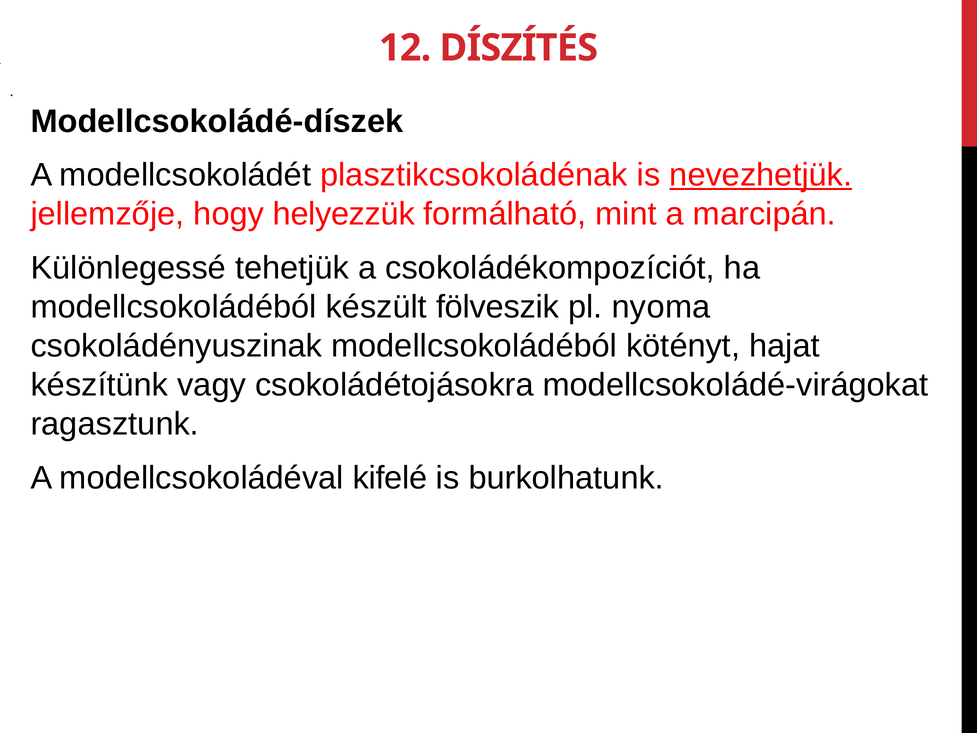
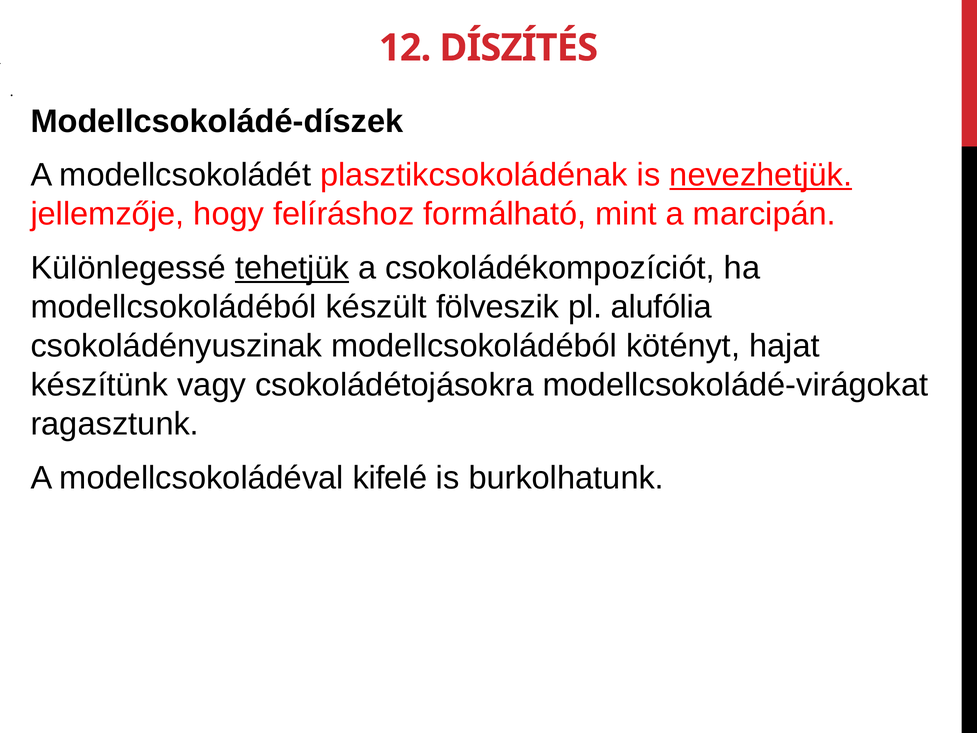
helyezzük: helyezzük -> felíráshoz (344, 214)
tehetjük underline: none -> present (292, 268)
nyoma: nyoma -> alufólia (661, 307)
